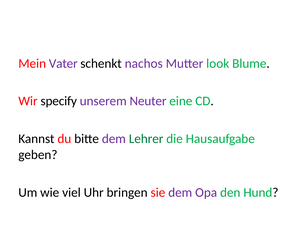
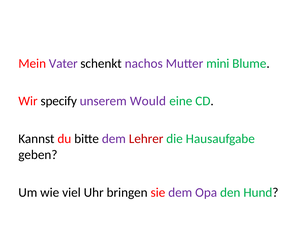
look: look -> mini (218, 63)
Neuter: Neuter -> Would (148, 101)
Lehrer colour: green -> red (146, 138)
